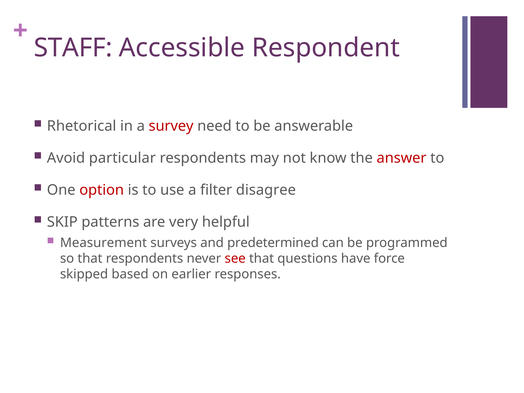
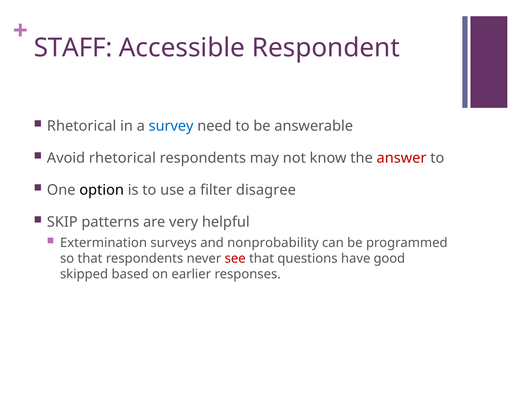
survey colour: red -> blue (171, 126)
Avoid particular: particular -> rhetorical (122, 158)
option colour: red -> black (102, 190)
Measurement: Measurement -> Extermination (104, 243)
predetermined: predetermined -> nonprobability (273, 243)
force: force -> good (389, 259)
